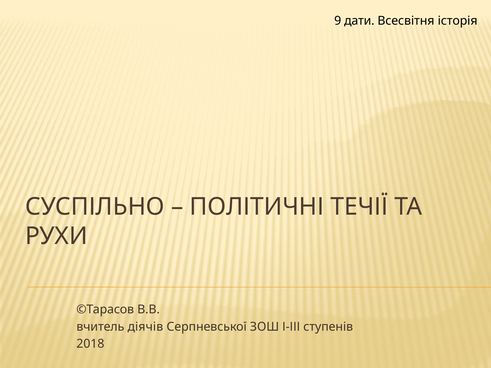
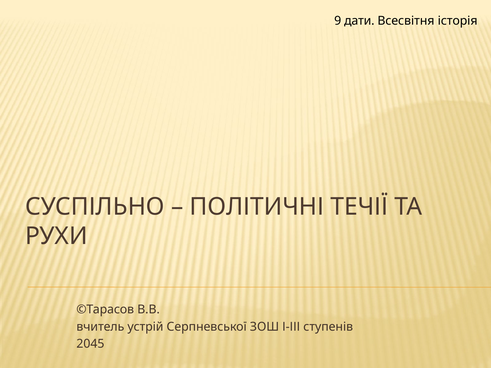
діячів: діячів -> устрій (145, 327)
2018: 2018 -> 2045 (90, 344)
